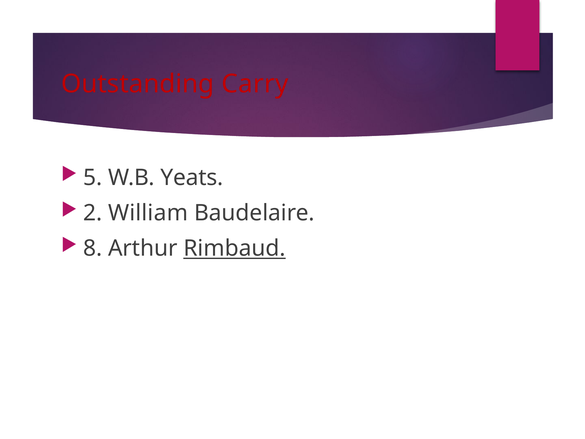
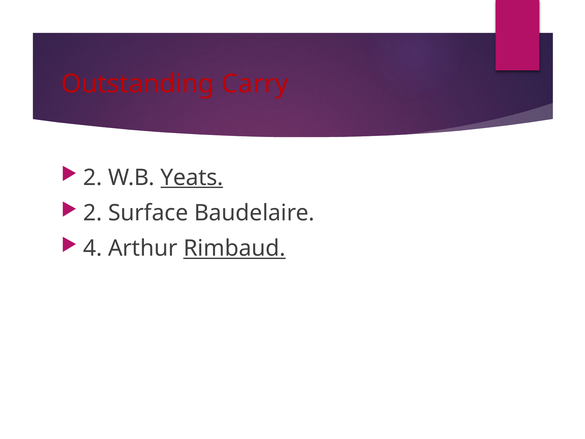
5: 5 -> 2 (93, 177)
Yeats underline: none -> present (192, 177)
William: William -> Surface (148, 213)
8: 8 -> 4 (93, 248)
